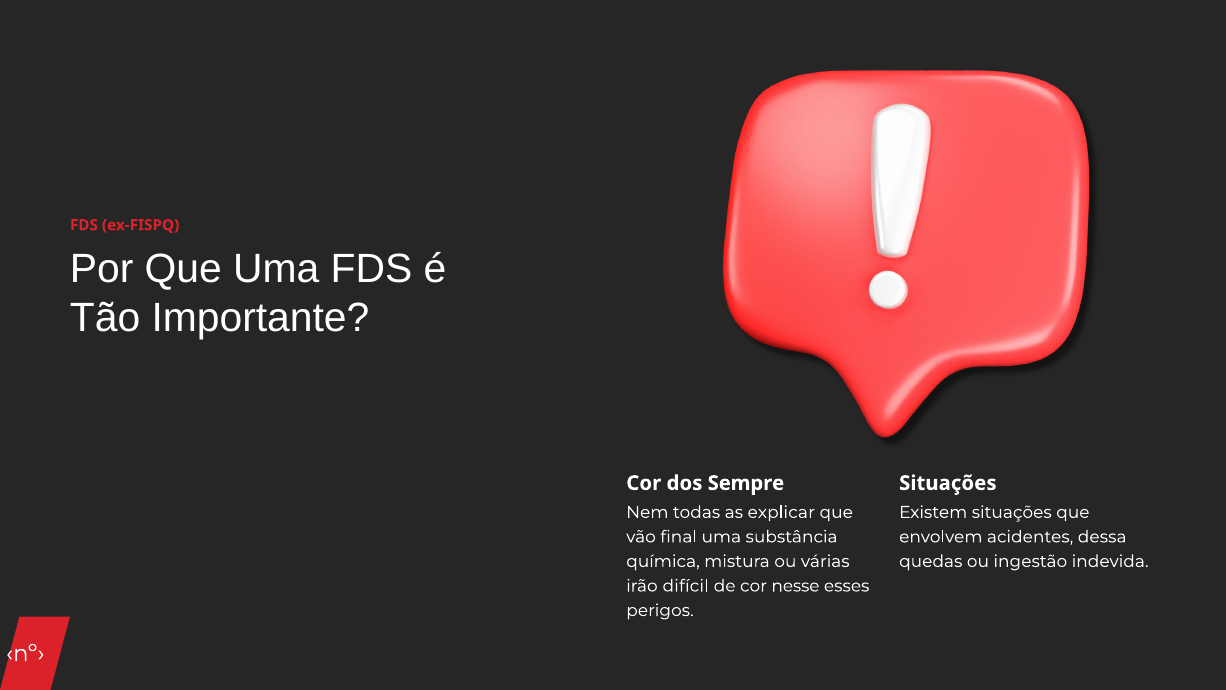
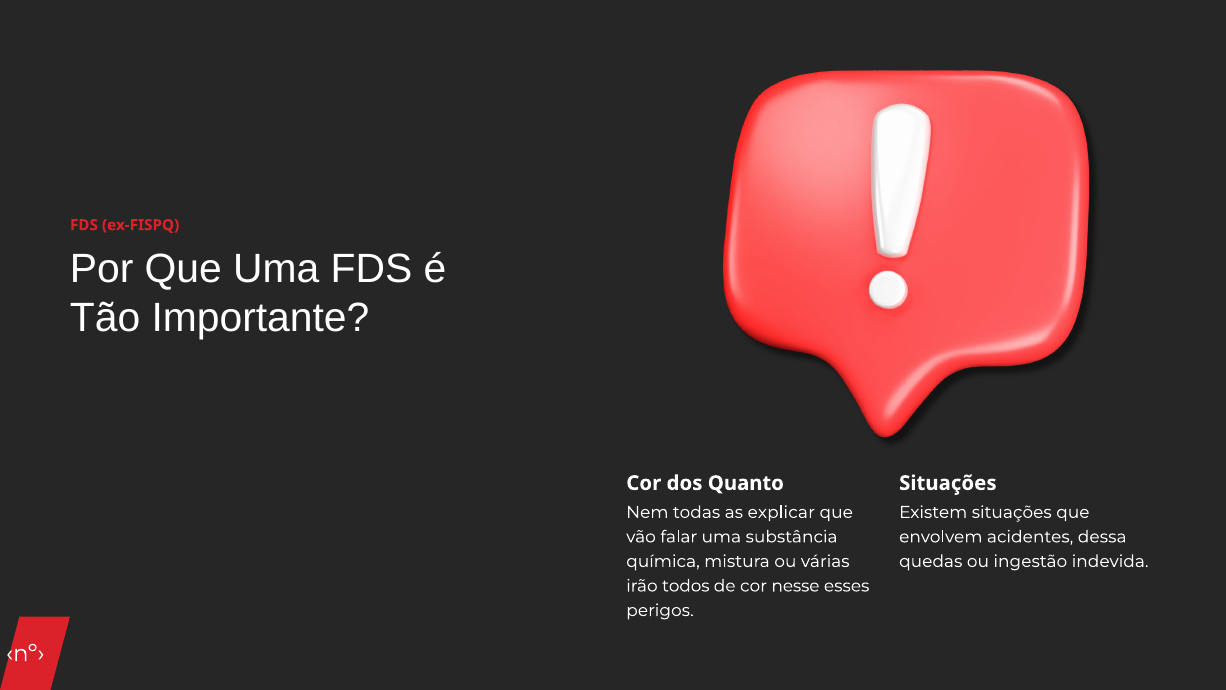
Sempre: Sempre -> Quanto (746, 483)
final: final -> falar (679, 537)
difícil: difícil -> todos (686, 586)
